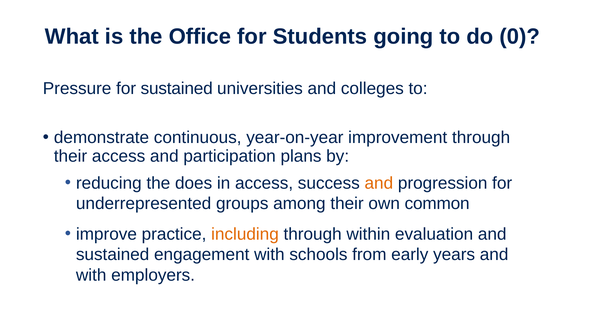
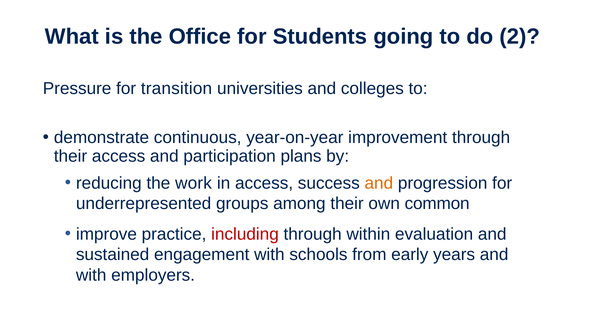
0: 0 -> 2 (520, 37)
for sustained: sustained -> transition (177, 88)
does: does -> work (194, 183)
including colour: orange -> red (245, 234)
